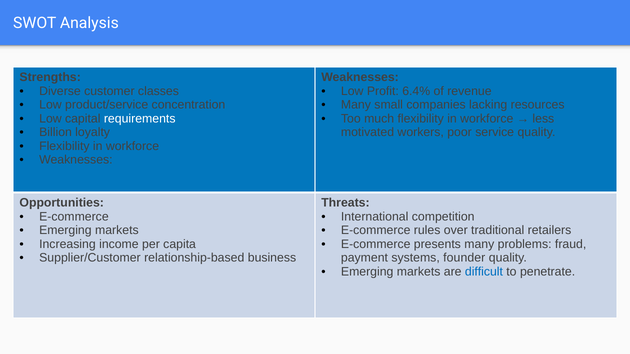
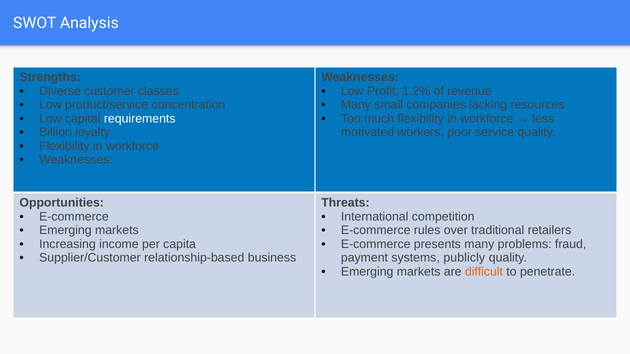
6.4%: 6.4% -> 1.2% (416, 91)
founder: founder -> publicly (464, 258)
difficult colour: blue -> orange (484, 272)
